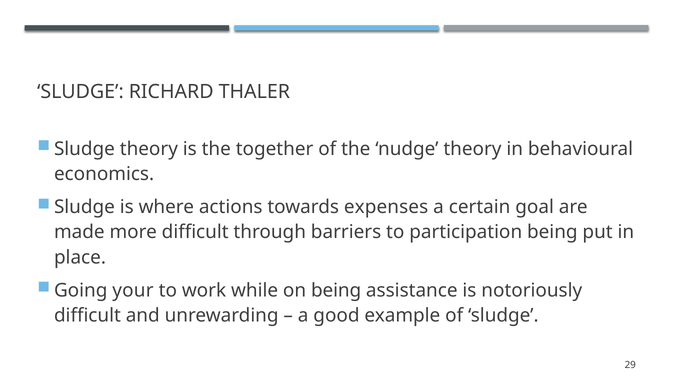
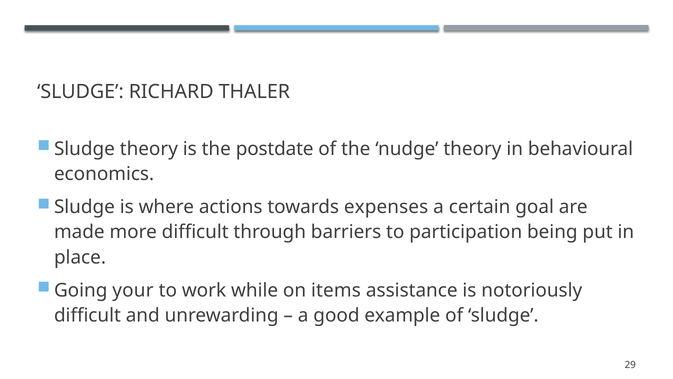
together: together -> postdate (275, 149)
on being: being -> items (336, 290)
